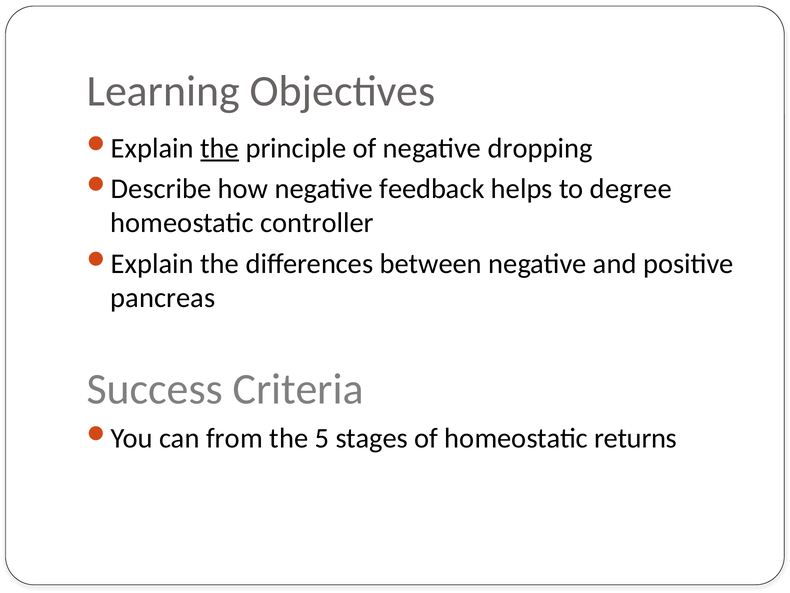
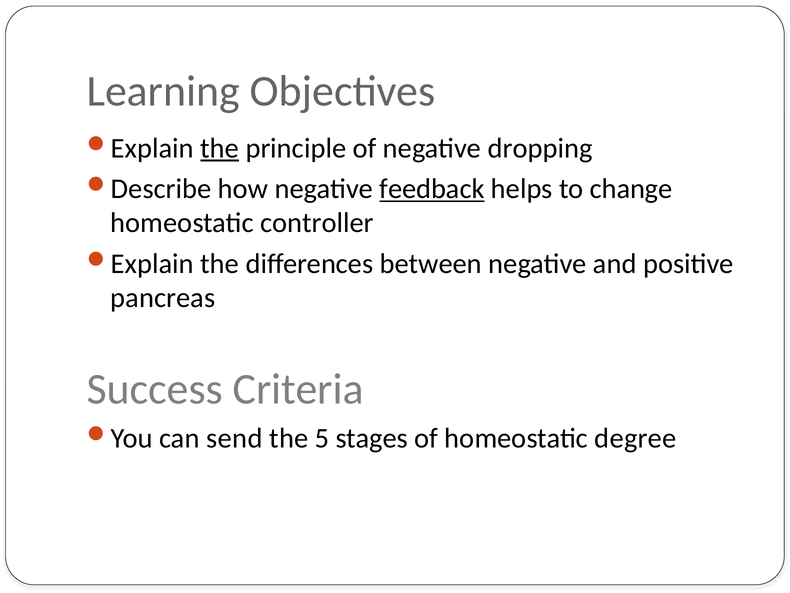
feedback underline: none -> present (432, 189)
degree: degree -> change (631, 189)
from: from -> send (234, 438)
returns: returns -> degree (635, 438)
